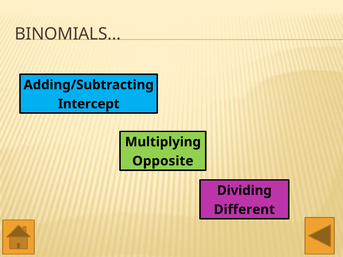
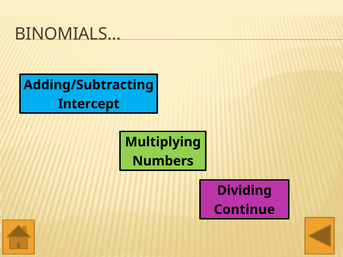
Opposite: Opposite -> Numbers (163, 161)
Different: Different -> Continue (244, 210)
